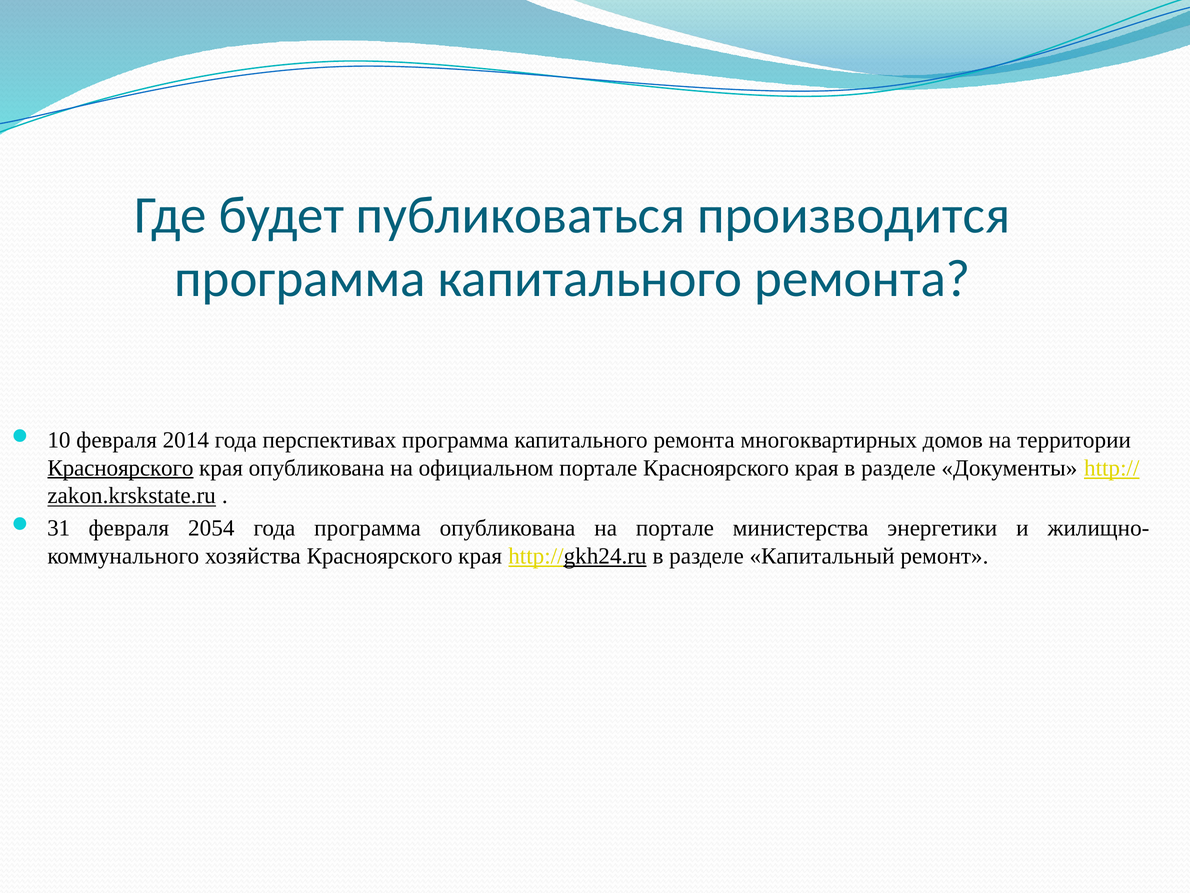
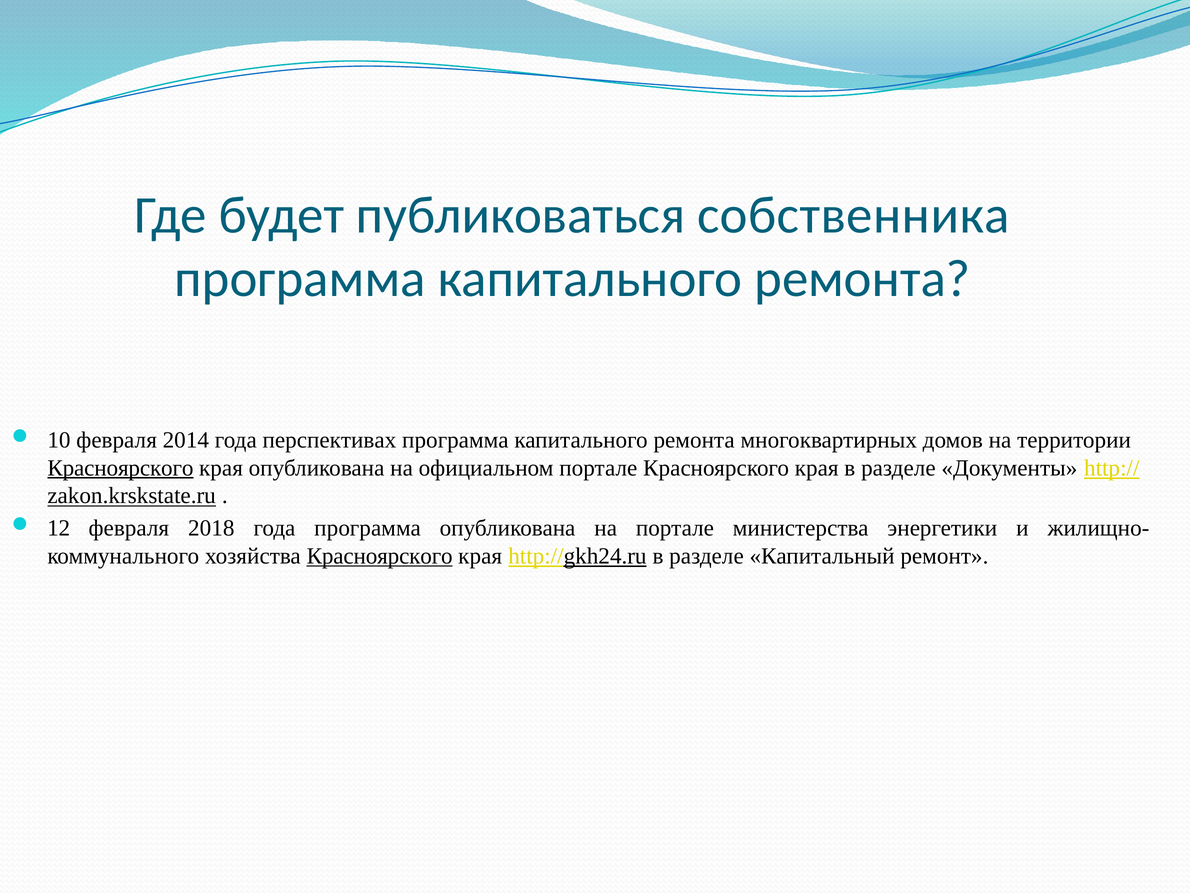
производится: производится -> собственника (854, 215)
31: 31 -> 12 (59, 528)
2054: 2054 -> 2018 (211, 528)
Красноярского underline: none -> present (380, 556)
